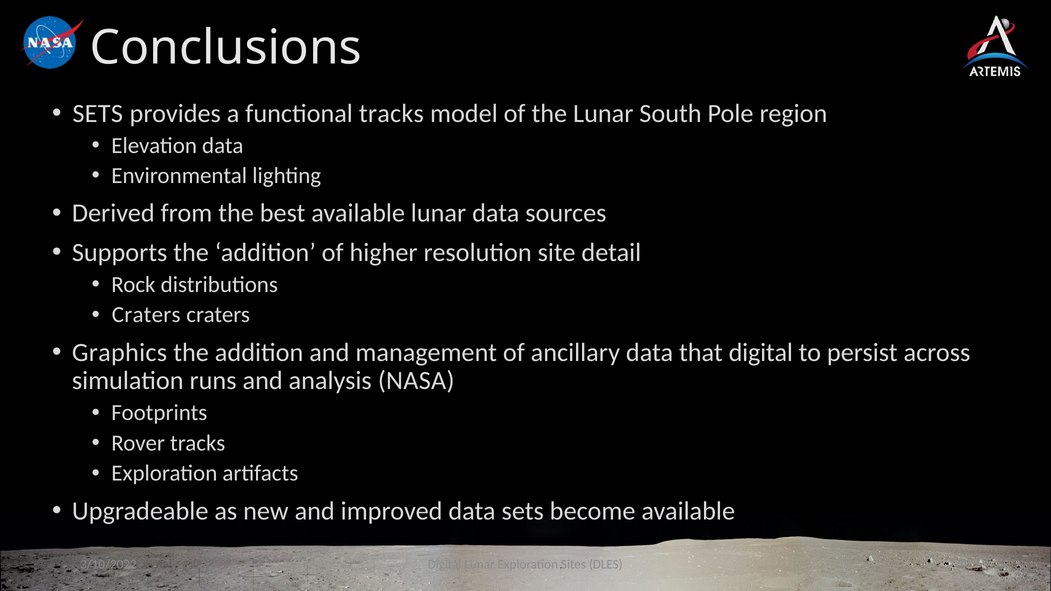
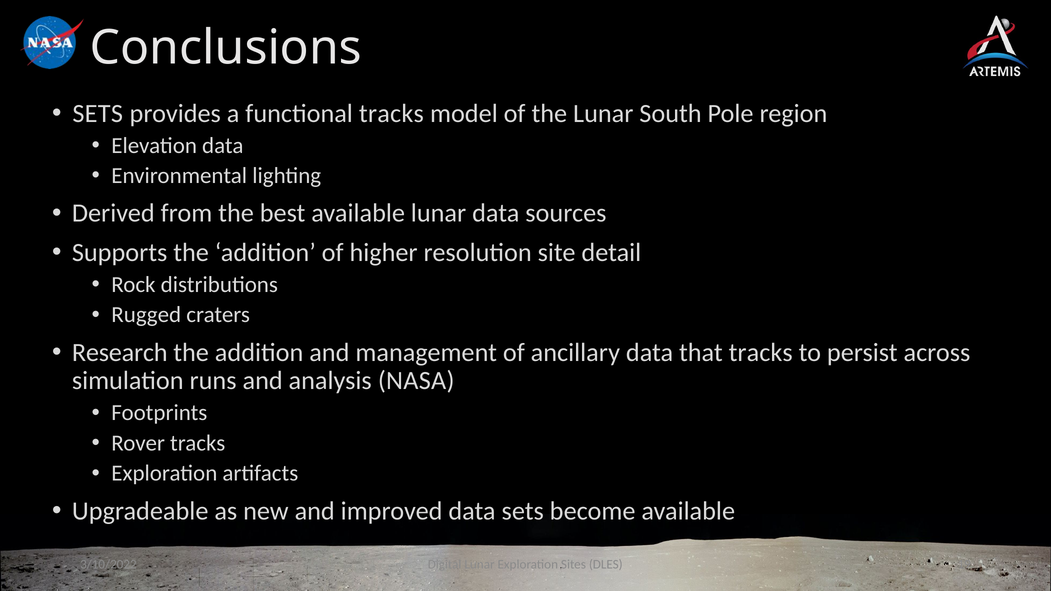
Craters: Craters -> Rugged (146, 315)
Graphics: Graphics -> Research (120, 353)
that digital: digital -> tracks (761, 353)
